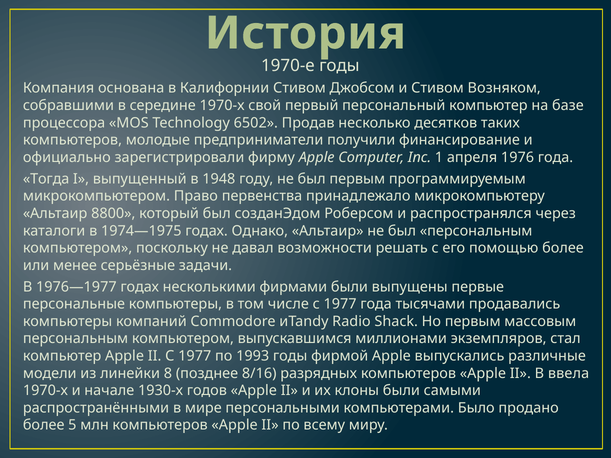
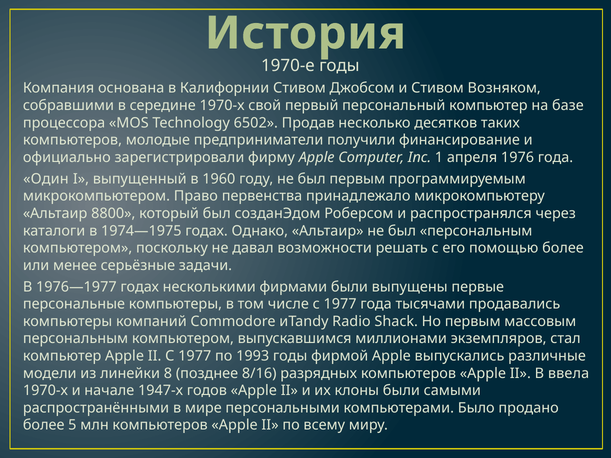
Тогда: Тогда -> Один (46, 179)
1948: 1948 -> 1960 (219, 179)
1930-х: 1930-х -> 1947-х (161, 391)
